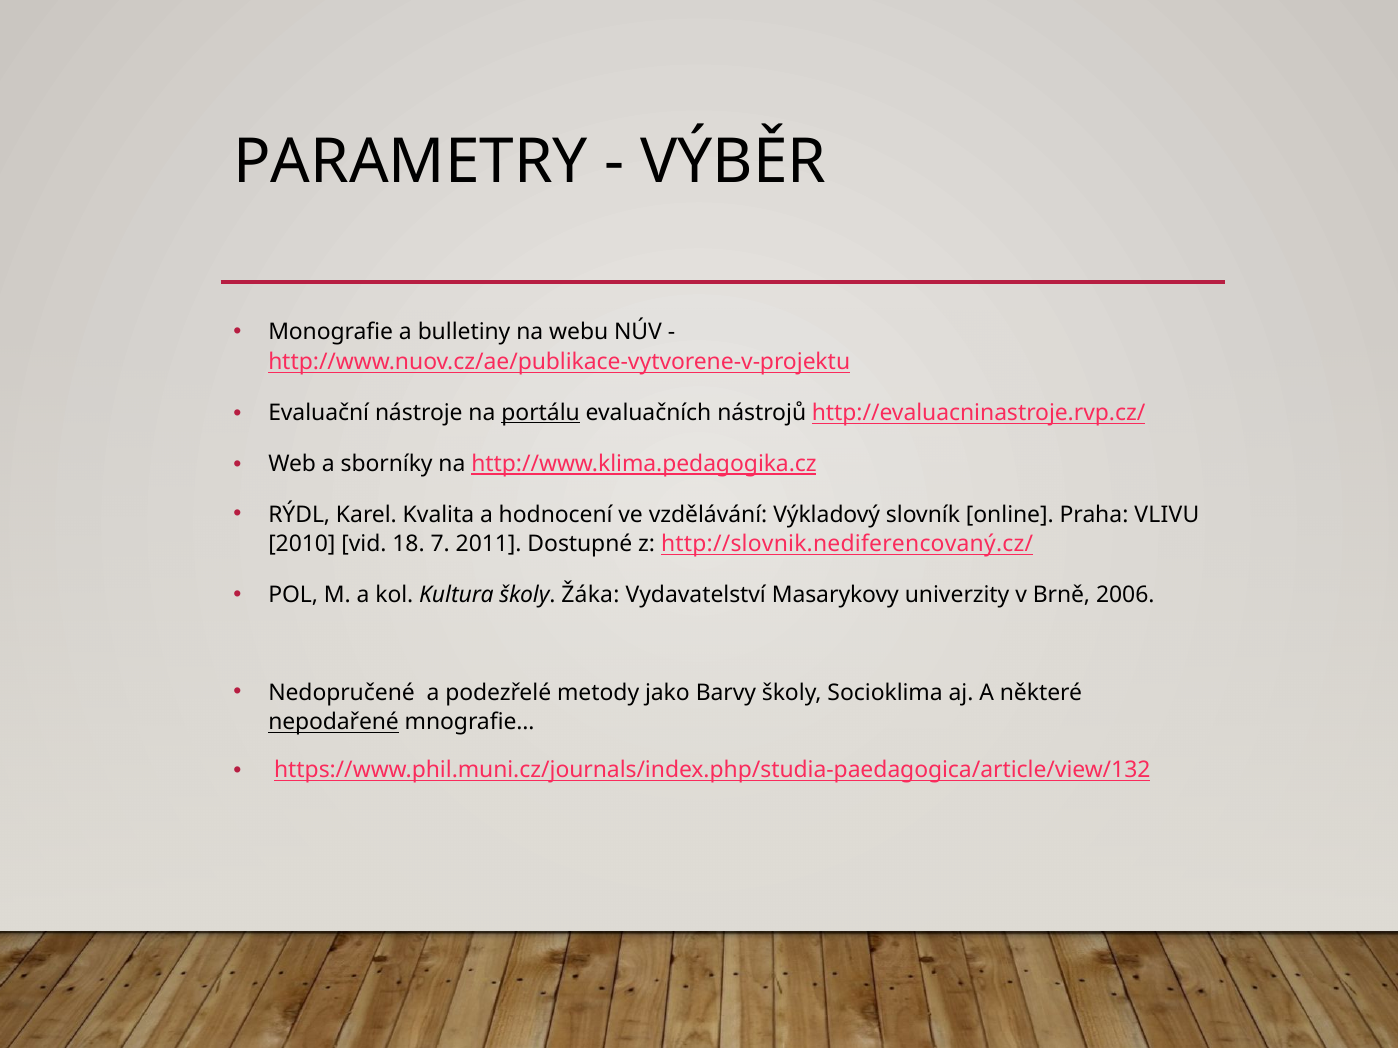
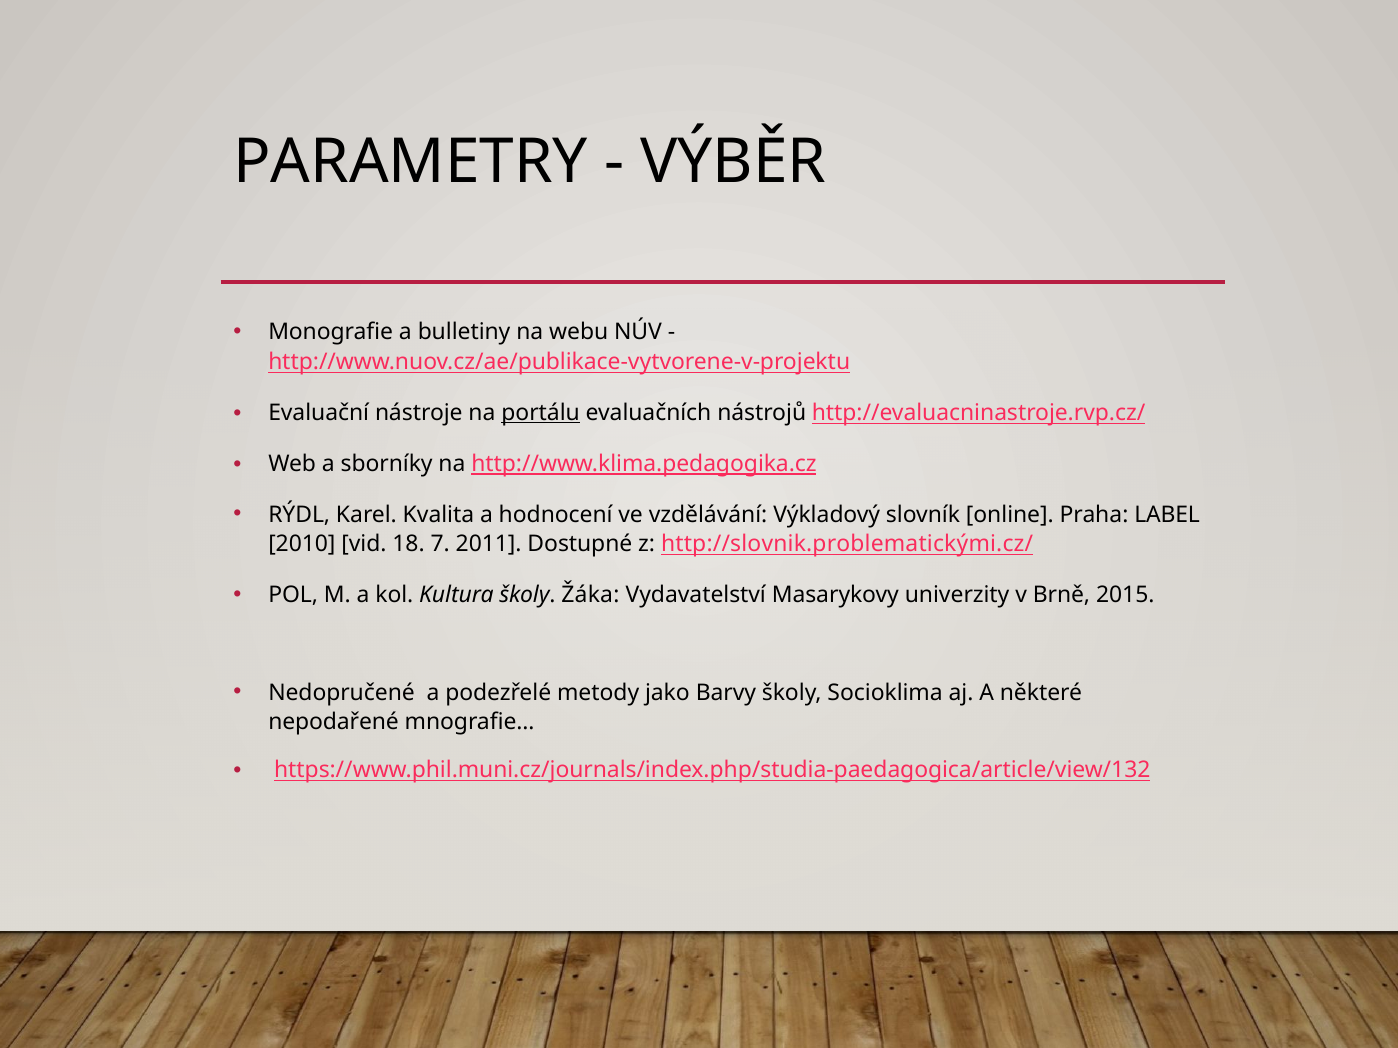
VLIVU: VLIVU -> LABEL (1167, 515)
http://slovnik.nediferencovaný.cz/: http://slovnik.nediferencovaný.cz/ -> http://slovnik.problematickými.cz/ (847, 545)
2006: 2006 -> 2015 (1125, 595)
nepodařené underline: present -> none (334, 723)
